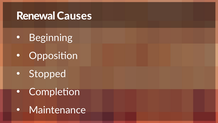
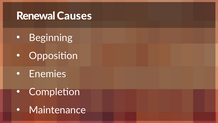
Stopped: Stopped -> Enemies (48, 74)
